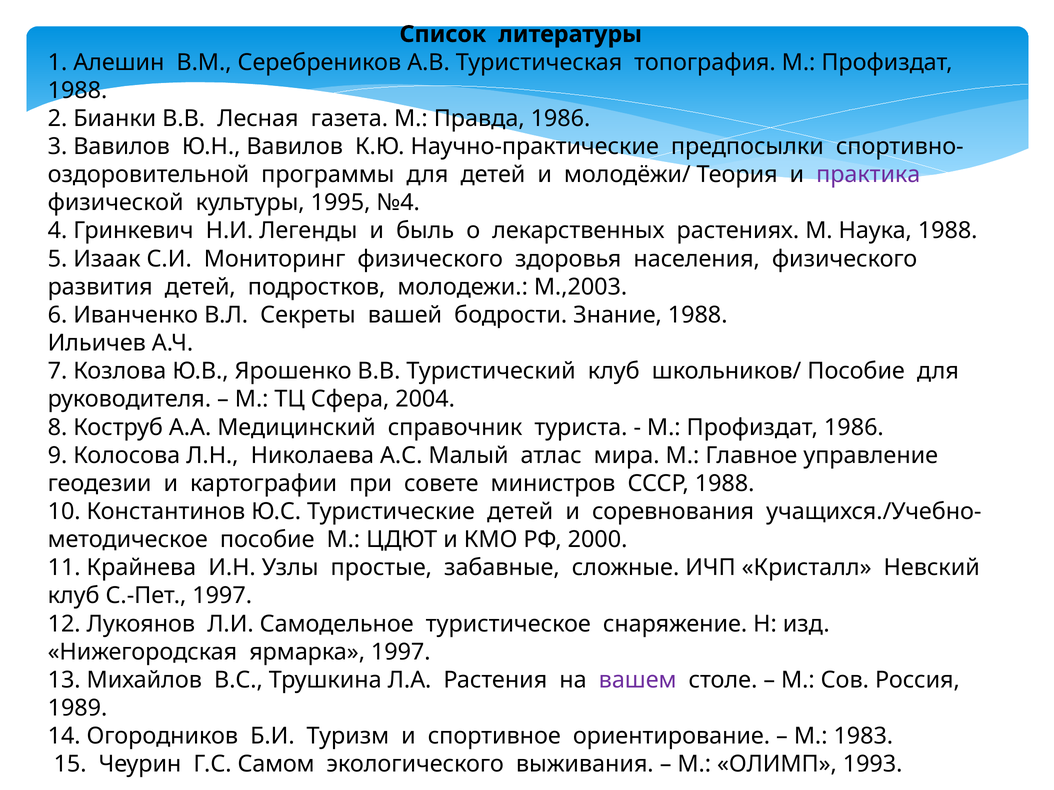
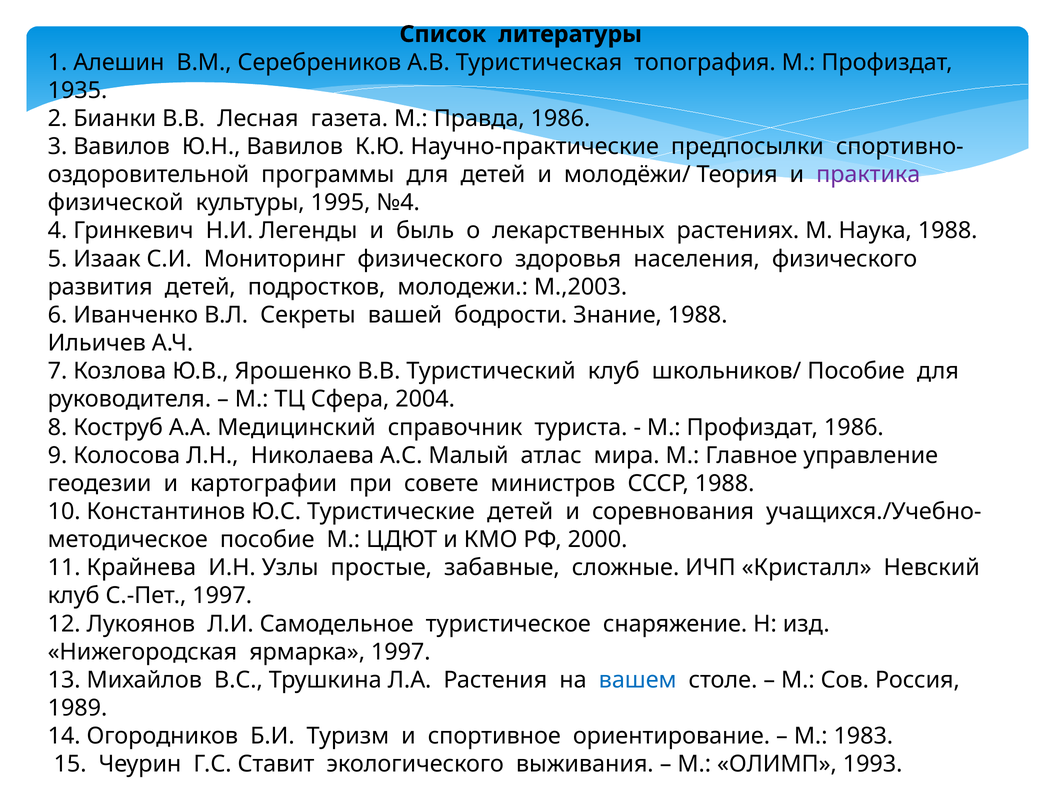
1988: 1988 -> 1935 (78, 90)
вашем colour: purple -> blue (638, 680)
Самом: Самом -> Ставит (276, 765)
